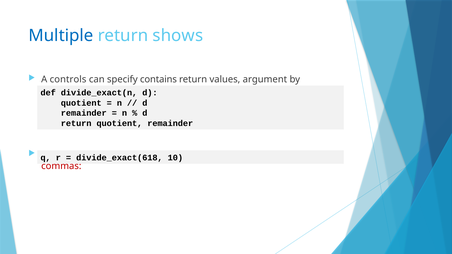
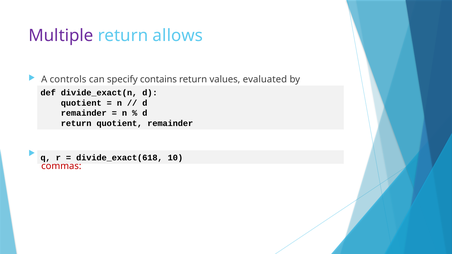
Multiple colour: blue -> purple (61, 36)
shows: shows -> allows (178, 36)
argument: argument -> evaluated (265, 80)
